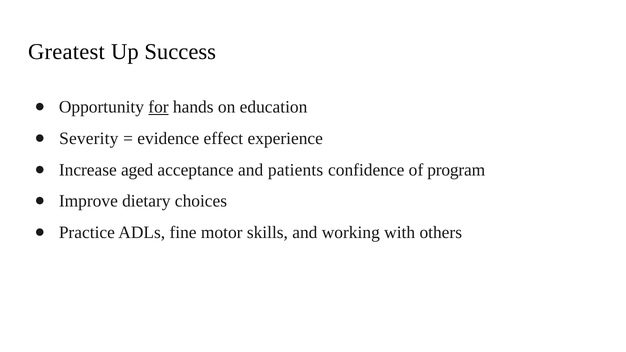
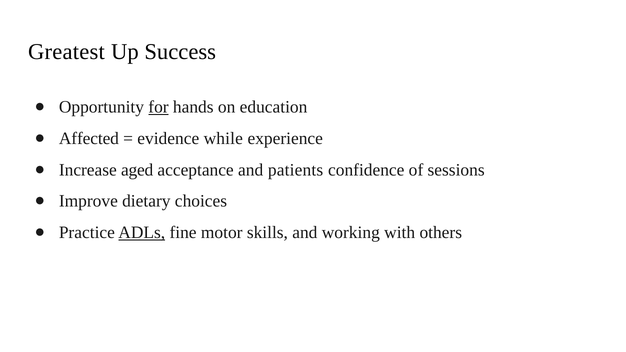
Severity: Severity -> Affected (89, 139)
effect: effect -> while (223, 139)
program: program -> sessions (456, 170)
ADLs underline: none -> present (142, 233)
